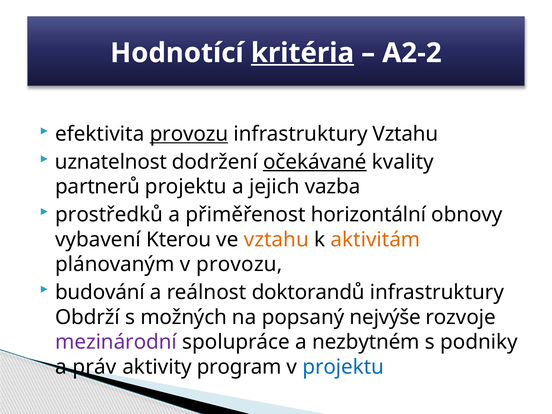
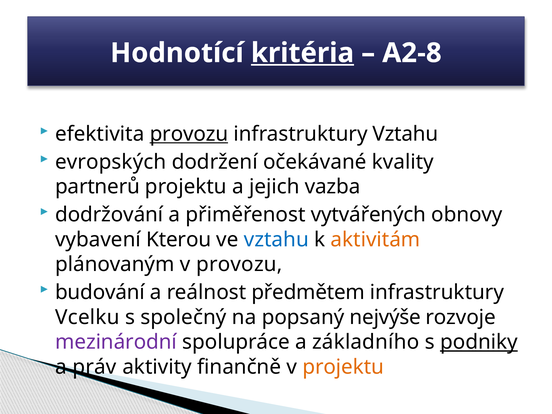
A2-2: A2-2 -> A2-8 (412, 53)
uznatelnost: uznatelnost -> evropských (111, 162)
očekávané underline: present -> none (315, 162)
prostředků: prostředků -> dodržování (109, 215)
horizontální: horizontální -> vytvářených (369, 215)
vztahu colour: orange -> blue (276, 240)
doktorandů: doktorandů -> předmětem (308, 292)
Obdrží: Obdrží -> Vcelku (87, 317)
možných: možných -> společný (184, 317)
nezbytném: nezbytném -> základního (366, 342)
podniky underline: none -> present (479, 342)
program: program -> finančně (239, 367)
projektu colour: blue -> orange (343, 367)
